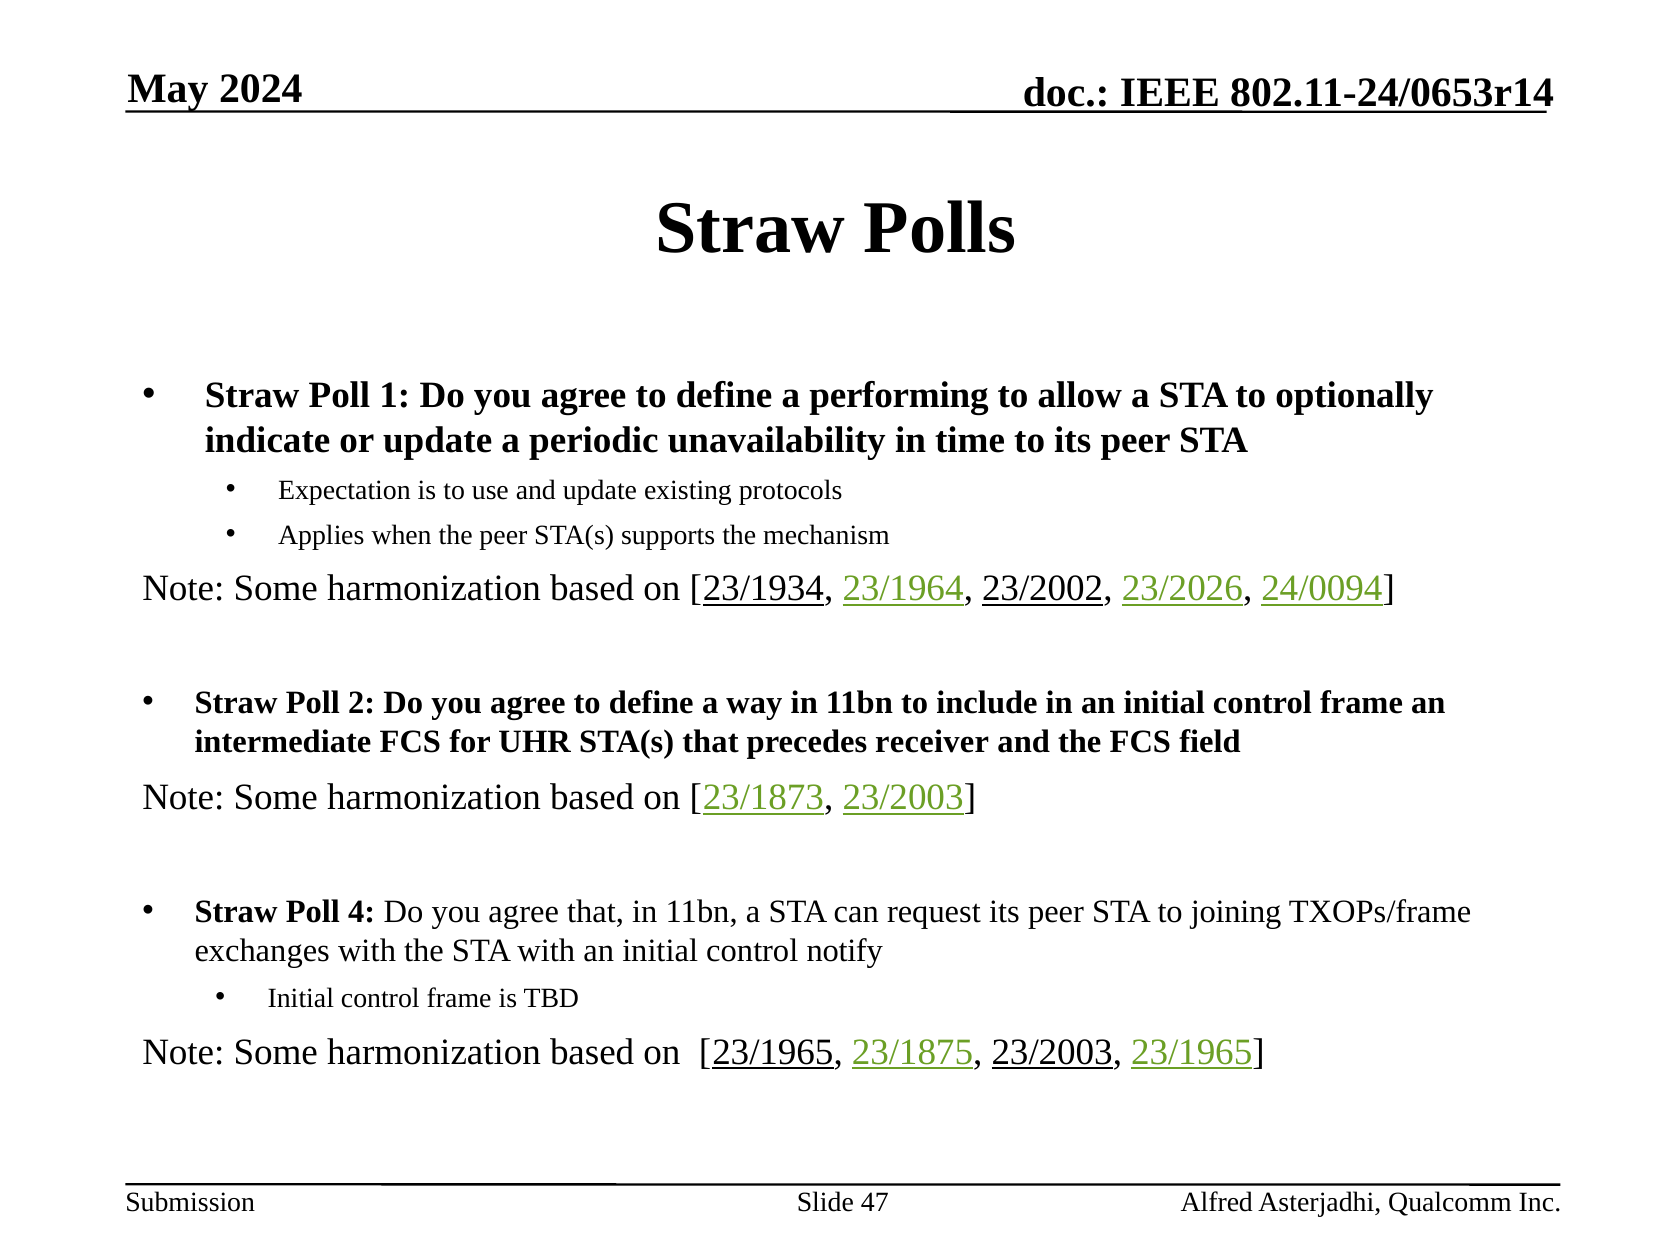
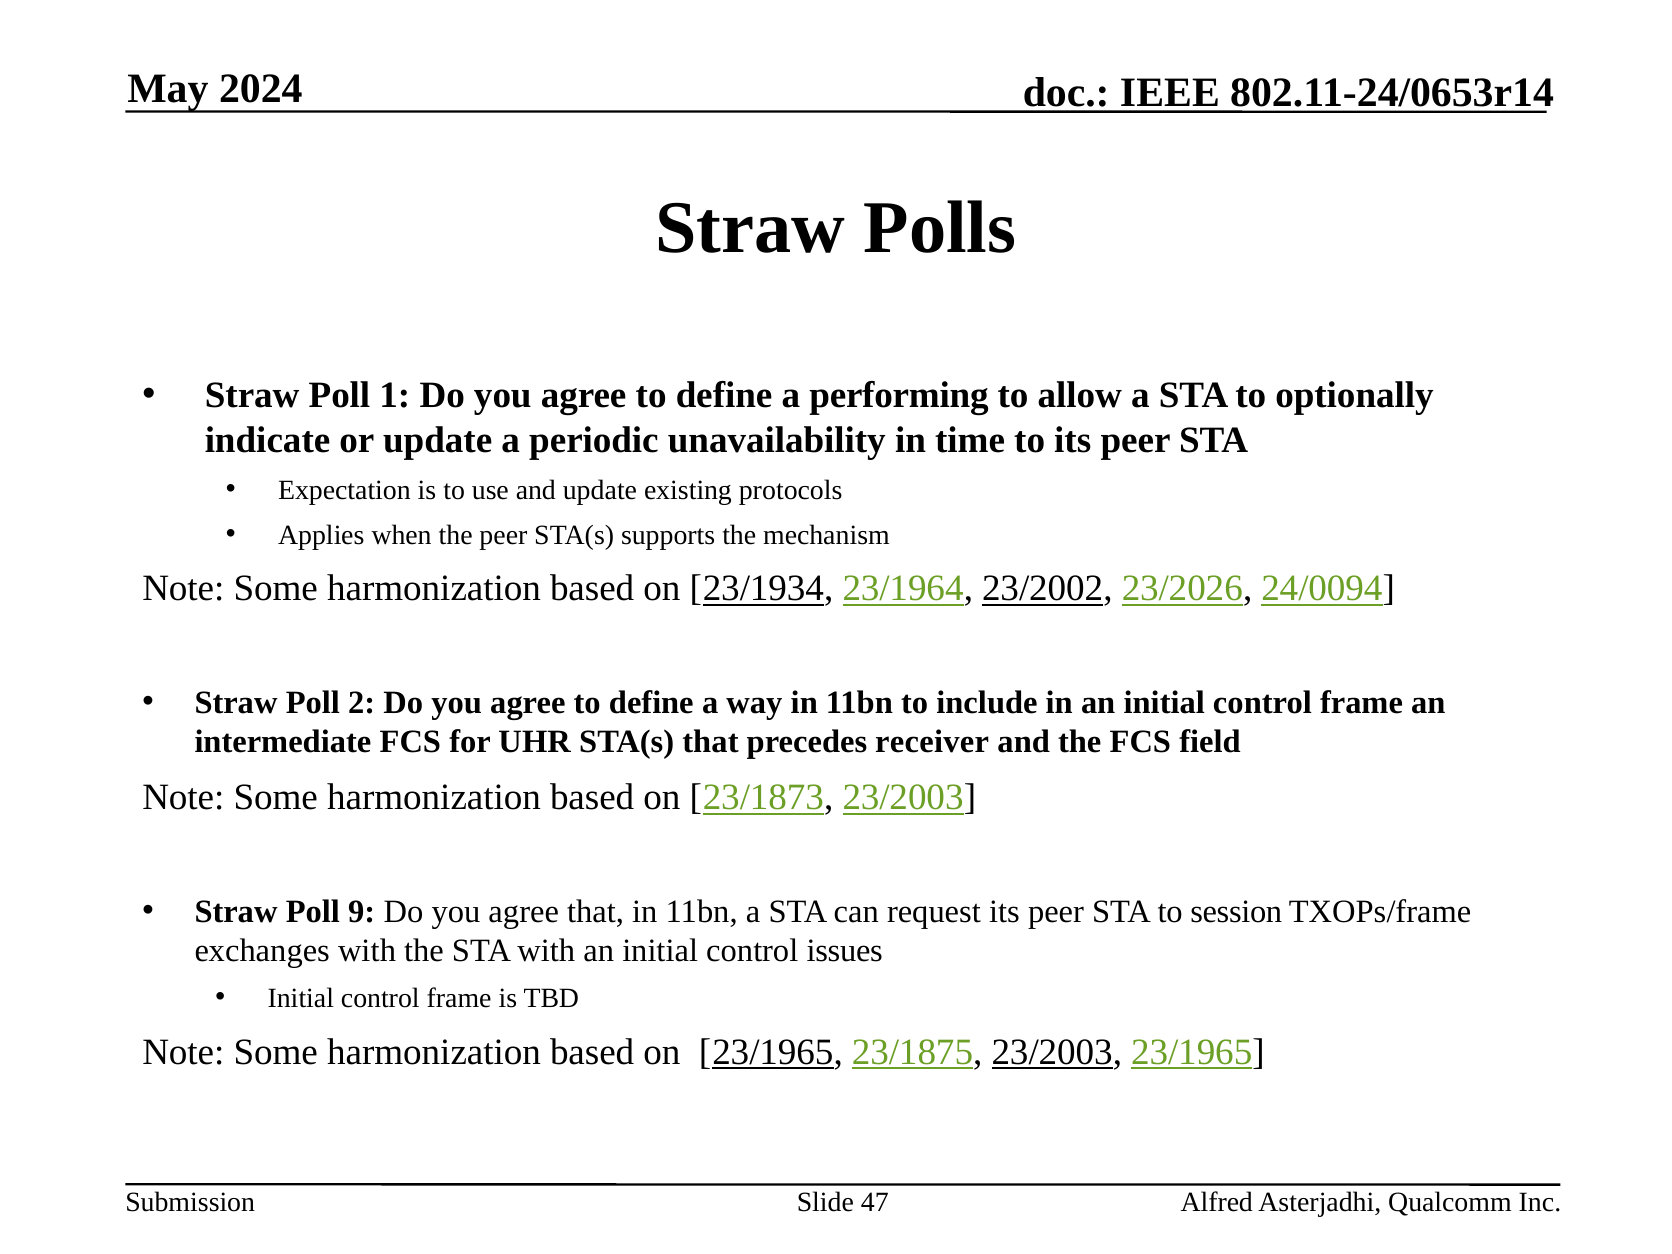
4: 4 -> 9 (362, 912)
joining: joining -> session (1236, 912)
notify: notify -> issues (845, 951)
